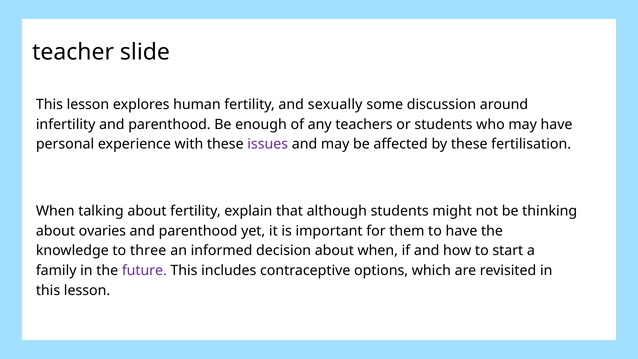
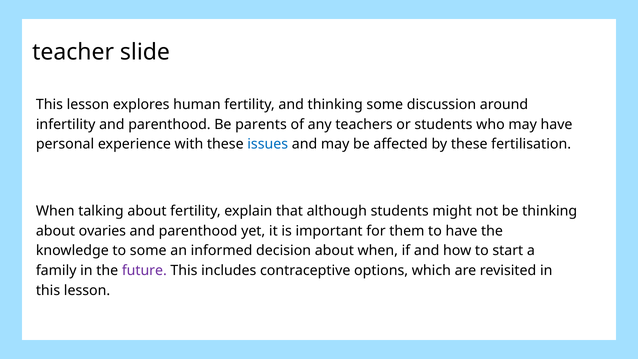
and sexually: sexually -> thinking (335, 105)
enough: enough -> parents (261, 124)
issues colour: purple -> blue (268, 144)
to three: three -> some (148, 251)
